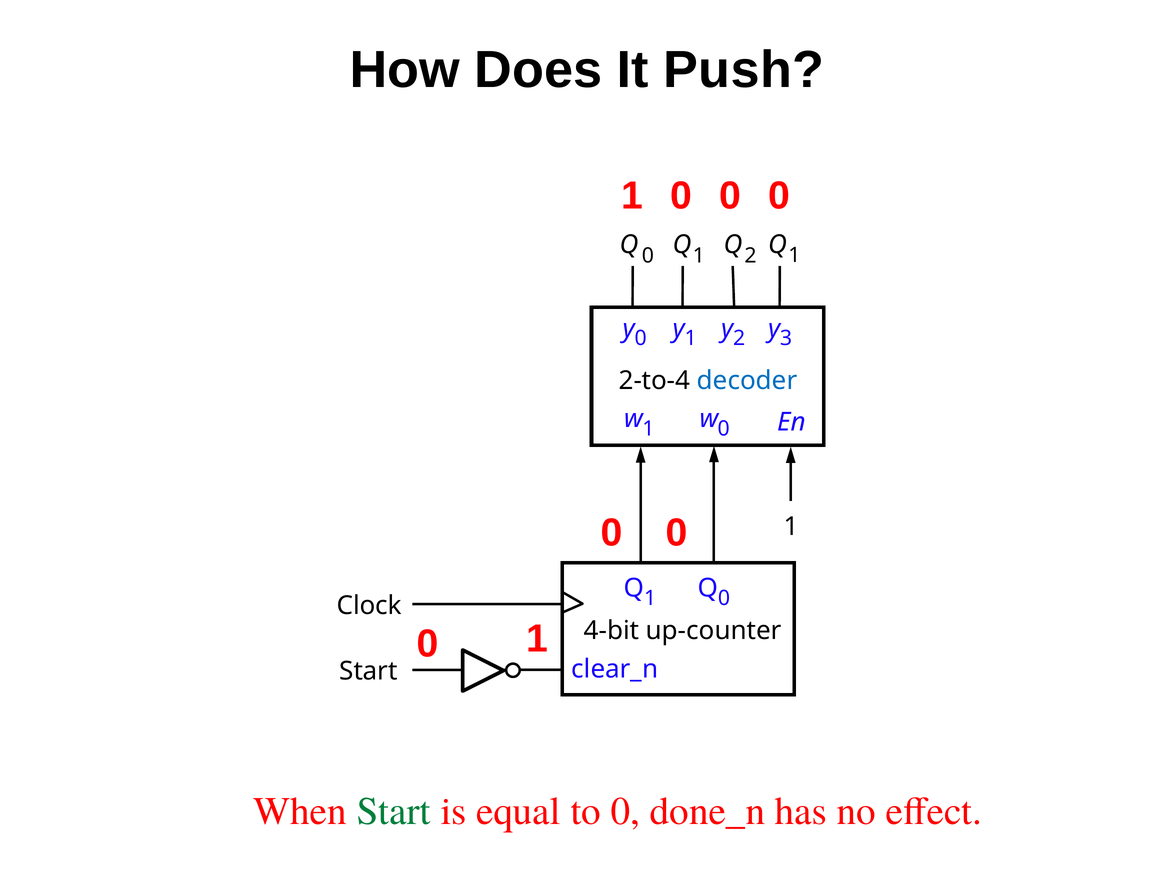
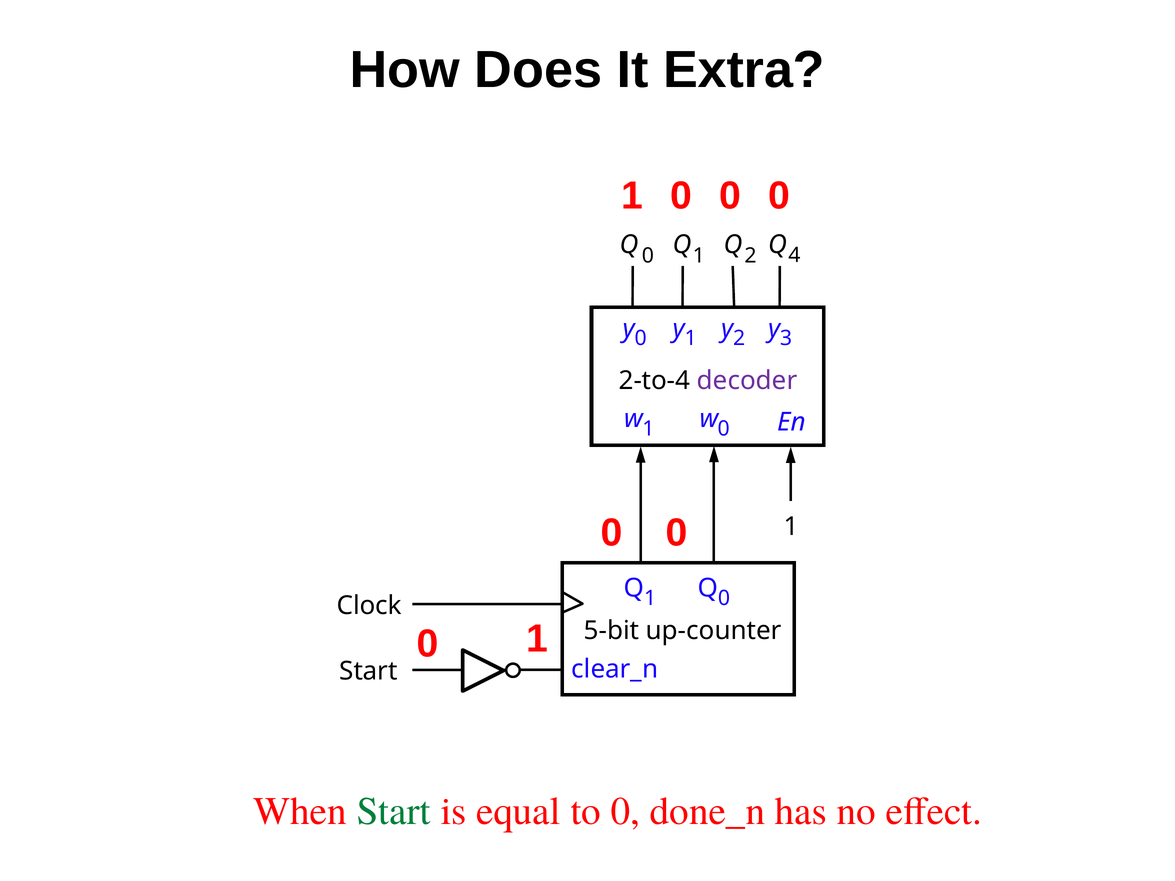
Push: Push -> Extra (744, 70)
2 Q 1: 1 -> 4 (794, 255)
decoder colour: blue -> purple (747, 381)
4-bit: 4-bit -> 5-bit (612, 631)
